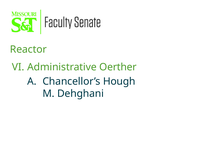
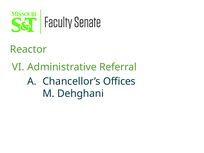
Oerther: Oerther -> Referral (118, 67)
Hough: Hough -> Offices (119, 81)
